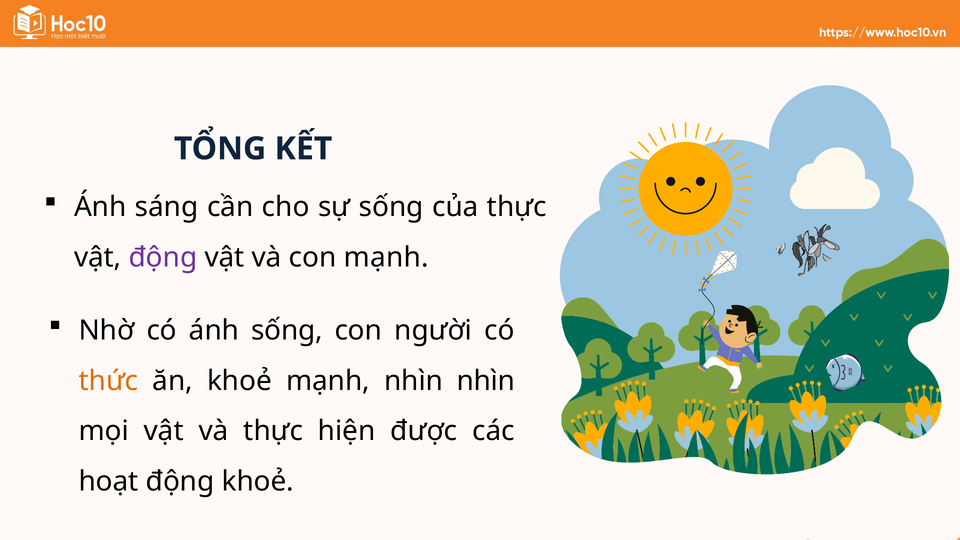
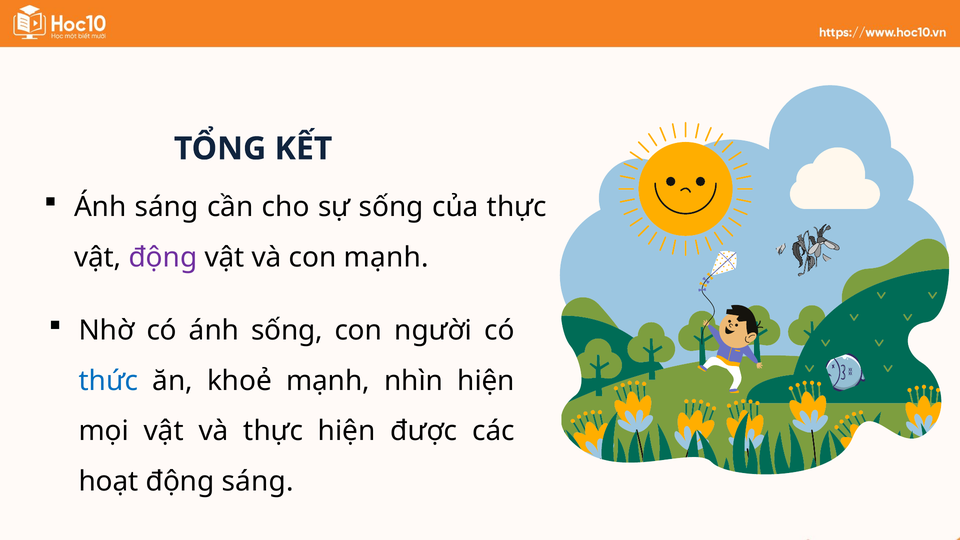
thức colour: orange -> blue (108, 381)
nhìn nhìn: nhìn -> hiện (486, 381)
động khoẻ: khoẻ -> sáng (258, 482)
